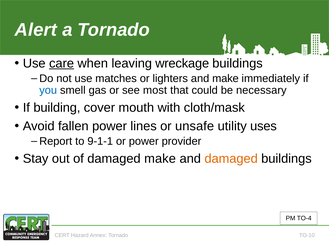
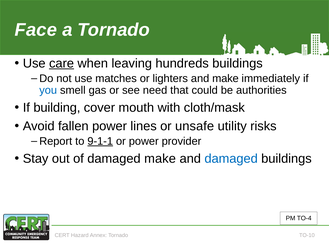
Alert: Alert -> Face (36, 30)
wreckage: wreckage -> hundreds (182, 63)
most: most -> need (155, 90)
necessary: necessary -> authorities (261, 90)
uses: uses -> risks (263, 126)
9-1-1 underline: none -> present (100, 141)
damaged colour: orange -> blue (231, 158)
